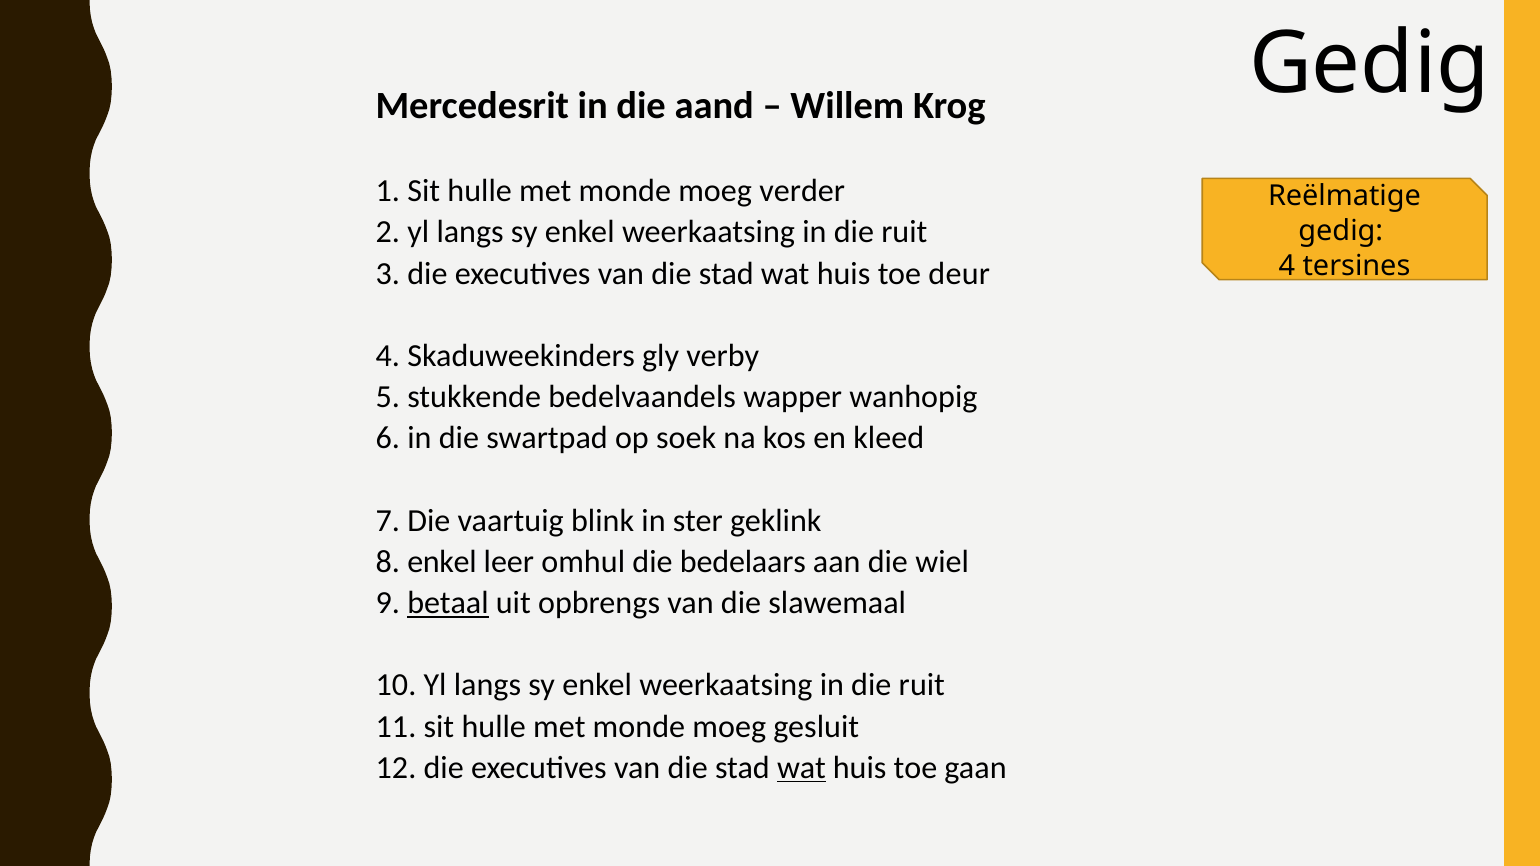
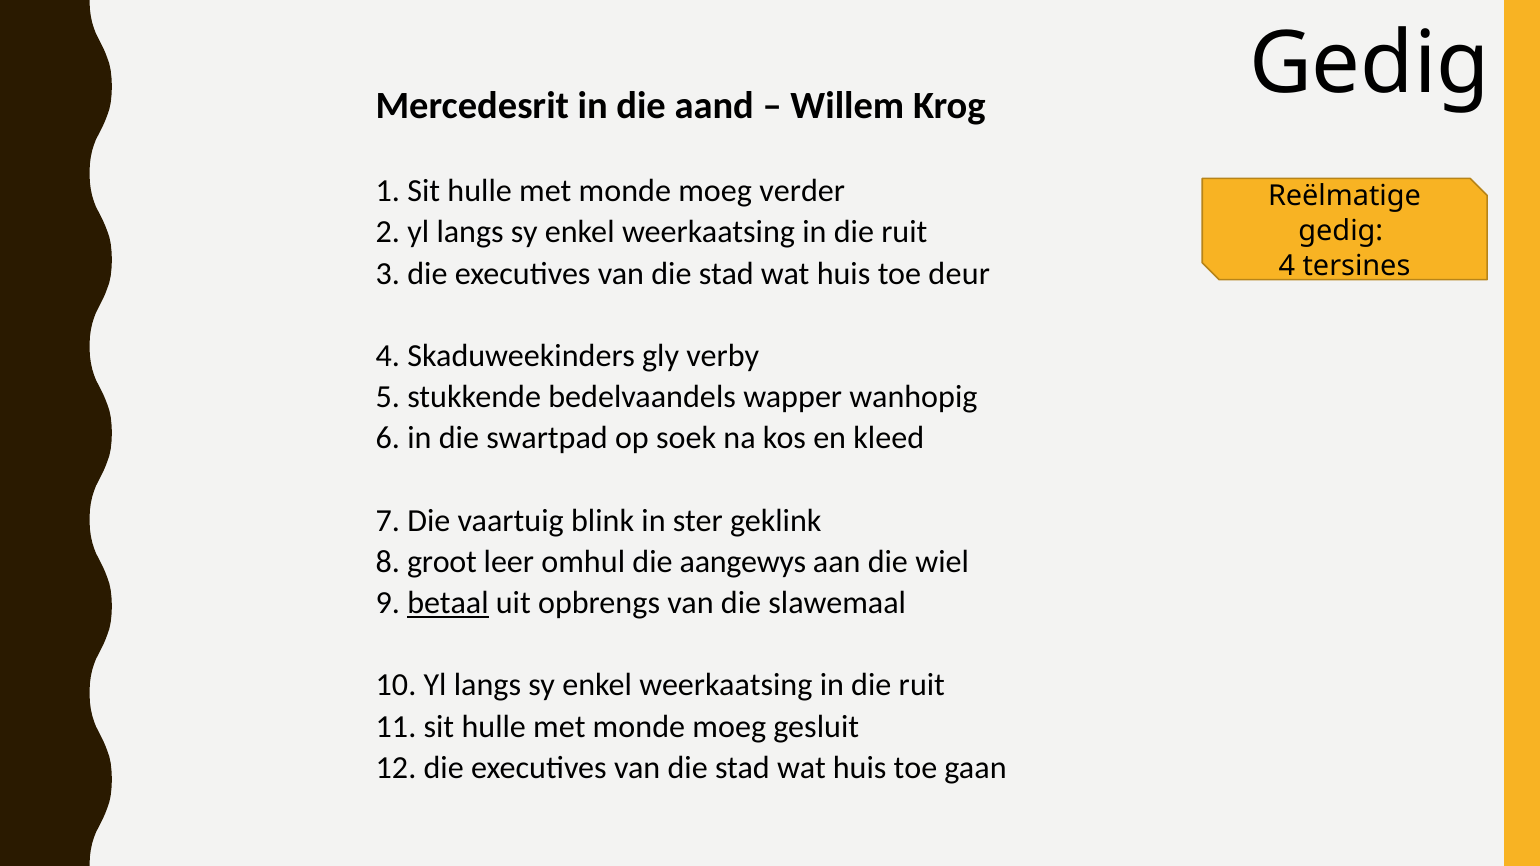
8 enkel: enkel -> groot (442, 562)
bedelaars: bedelaars -> aangewys (743, 562)
wat underline: present -> none (801, 768)
